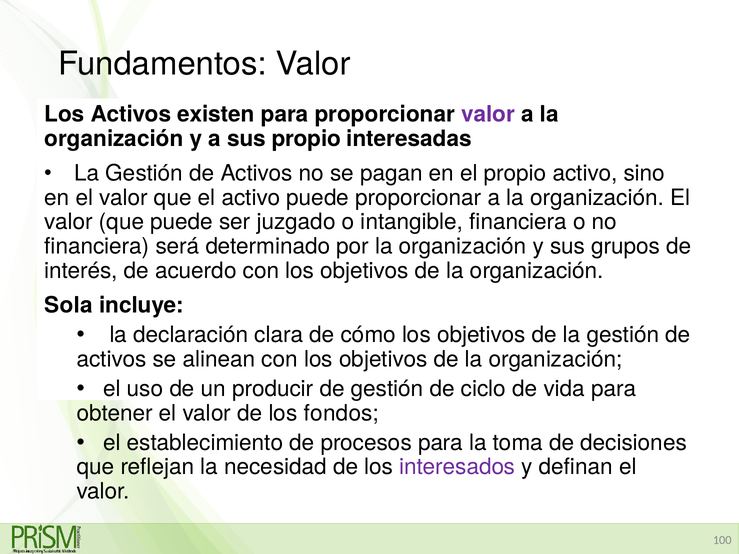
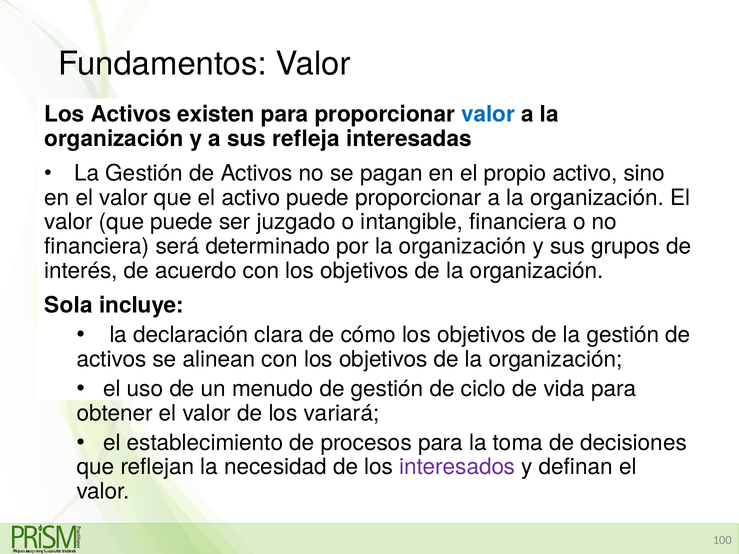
valor colour: purple -> blue (488, 114)
sus propio: propio -> refleja (306, 139)
producir: producir -> menudo (273, 389)
fondos: fondos -> variará (342, 413)
